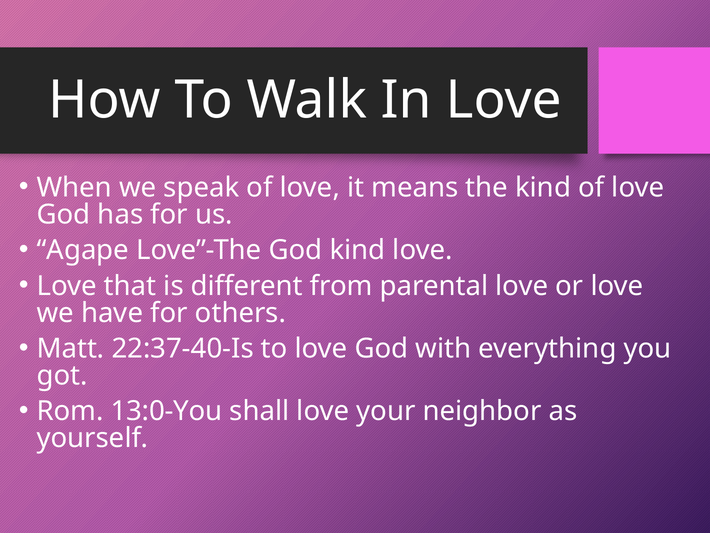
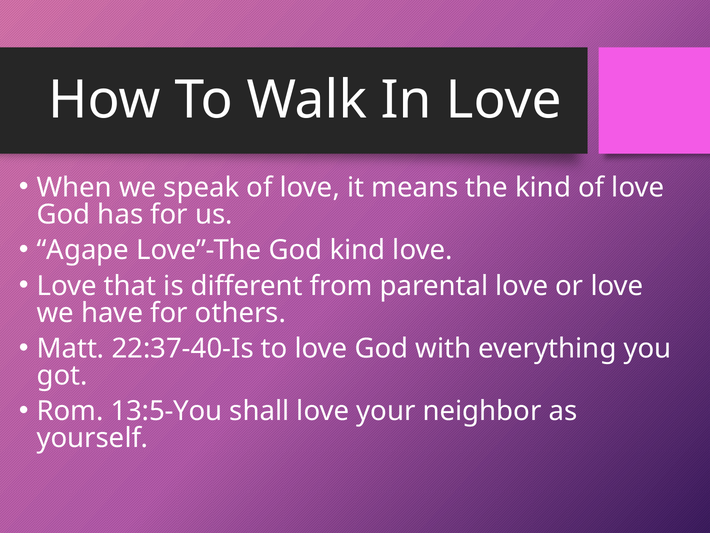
13:0-You: 13:0-You -> 13:5-You (167, 411)
